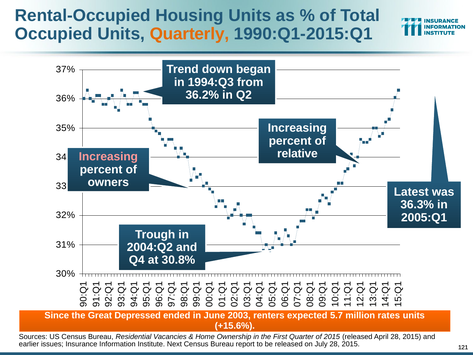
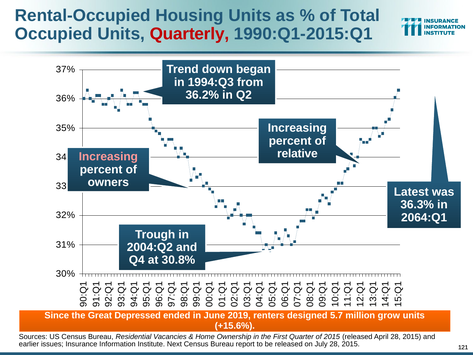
Quarterly colour: orange -> red (189, 34)
2005:Q1: 2005:Q1 -> 2064:Q1 (424, 217)
2003: 2003 -> 2019 (239, 315)
expected: expected -> designed (307, 315)
rates: rates -> grow (389, 315)
